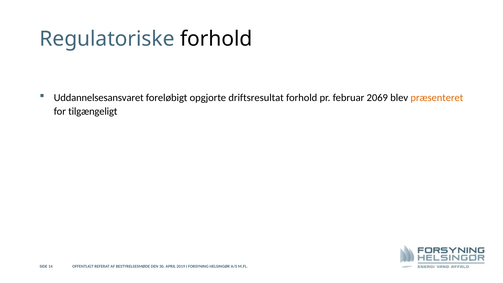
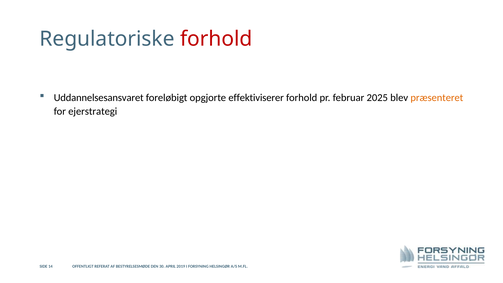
forhold colour: black -> red (216, 39)
driftsresultat: driftsresultat -> effektiviserer (256, 98)
2069: 2069 -> 2025 (377, 98)
tilgængeligt: tilgængeligt -> ejerstrategi (93, 111)
